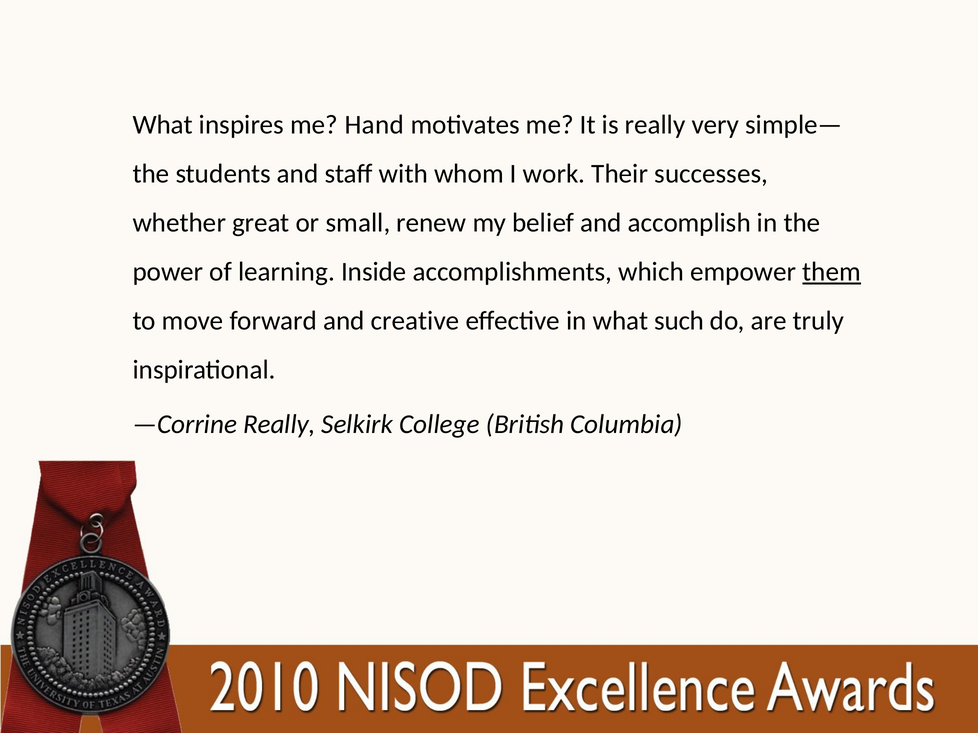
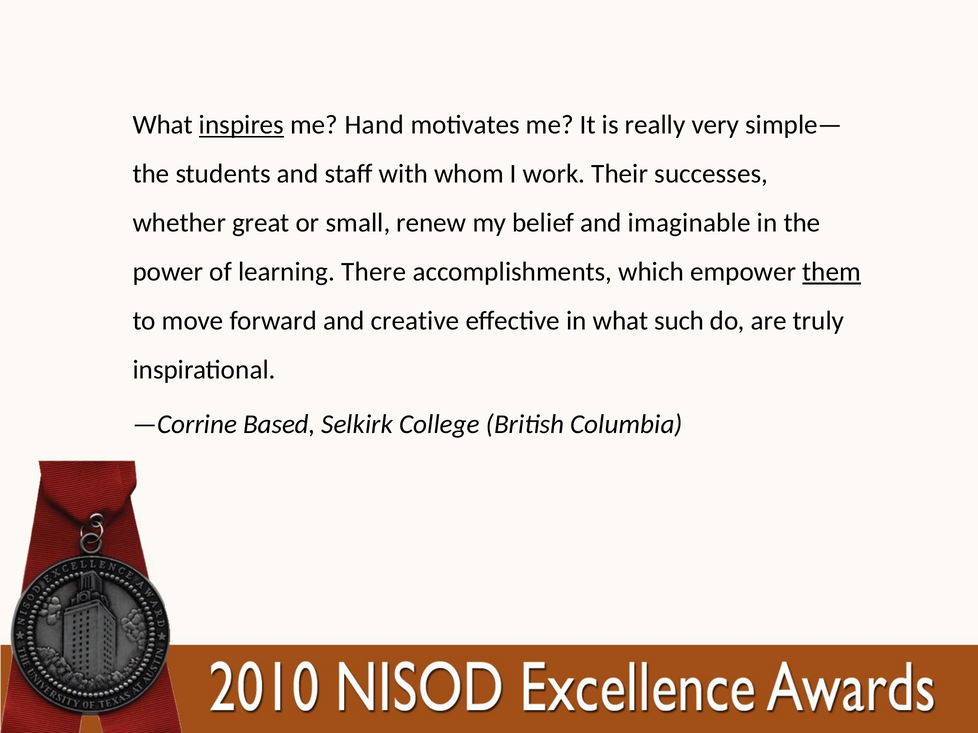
inspires underline: none -> present (242, 125)
accomplish: accomplish -> imaginable (689, 223)
Inside: Inside -> There (374, 272)
—Corrine Really: Really -> Based (279, 424)
